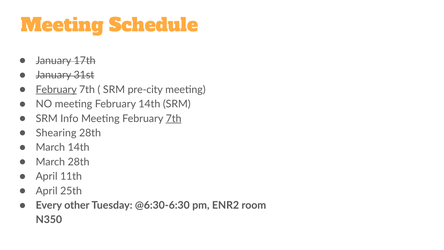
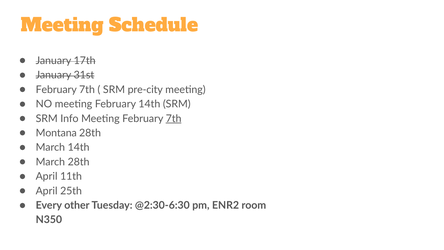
February underline: present -> none (56, 90)
Shearing: Shearing -> Montana (56, 133)
@6:30-6:30: @6:30-6:30 -> @2:30-6:30 (162, 205)
